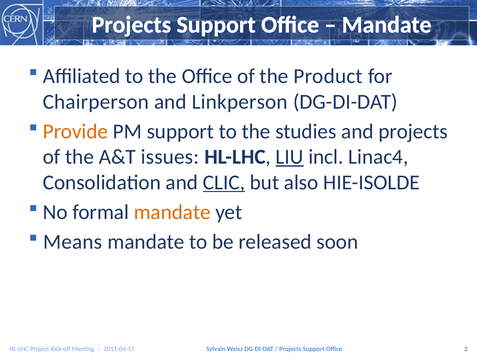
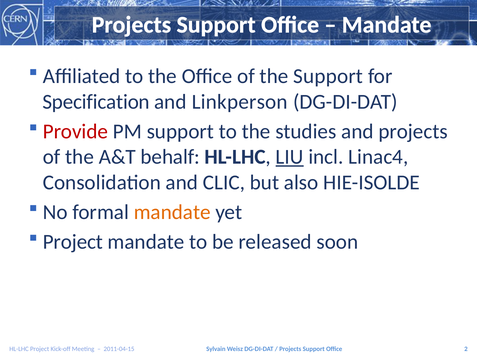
the Product: Product -> Support (328, 76)
Chairperson: Chairperson -> Specification (96, 102)
Provide colour: orange -> red (75, 131)
issues: issues -> behalf (170, 157)
CLIC underline: present -> none (224, 182)
Means: Means -> Project (73, 242)
